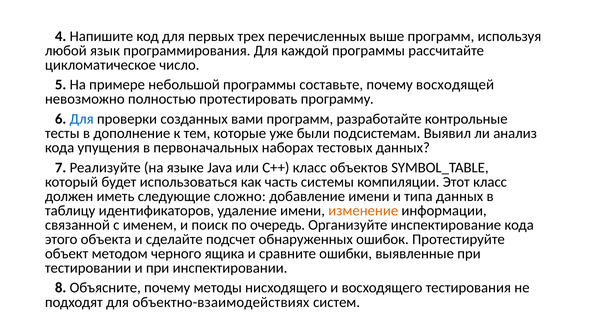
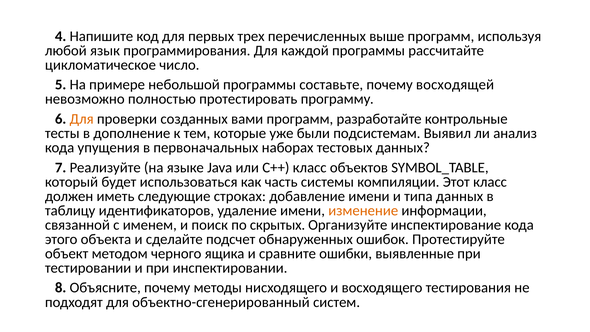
Для colour: blue -> orange (82, 119)
сложно: сложно -> строках (240, 196)
очередь: очередь -> скрытых (278, 225)
объектно-взаимодействиях: объектно-взаимодействиях -> объектно-сгенерированный (221, 302)
